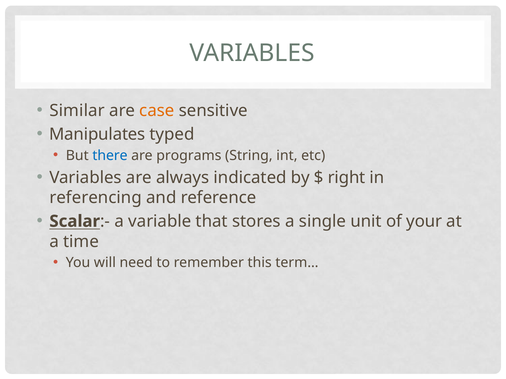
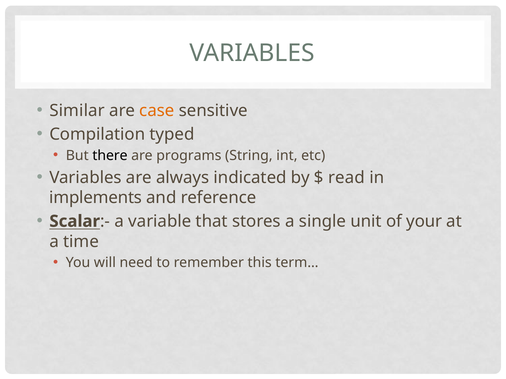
Manipulates: Manipulates -> Compilation (97, 134)
there colour: blue -> black (110, 156)
right: right -> read (346, 178)
referencing: referencing -> implements (96, 198)
